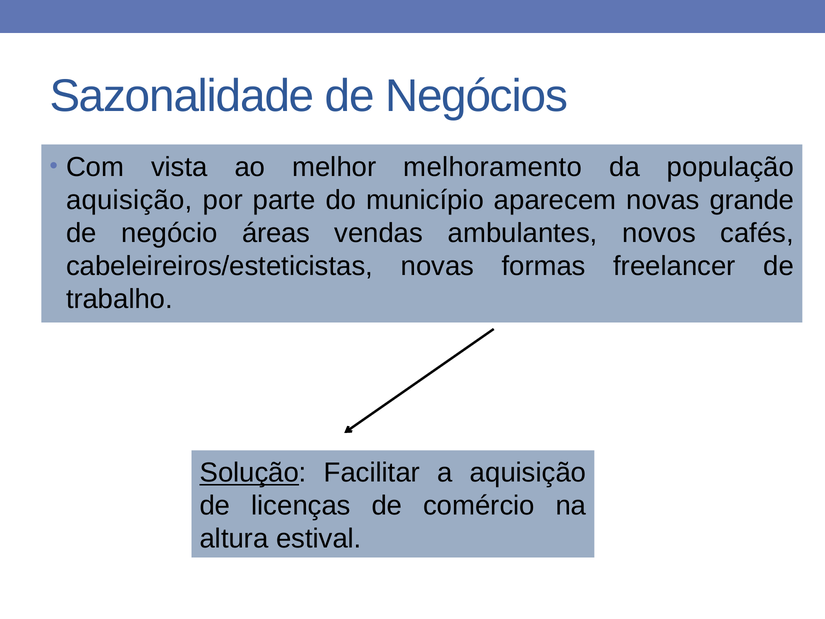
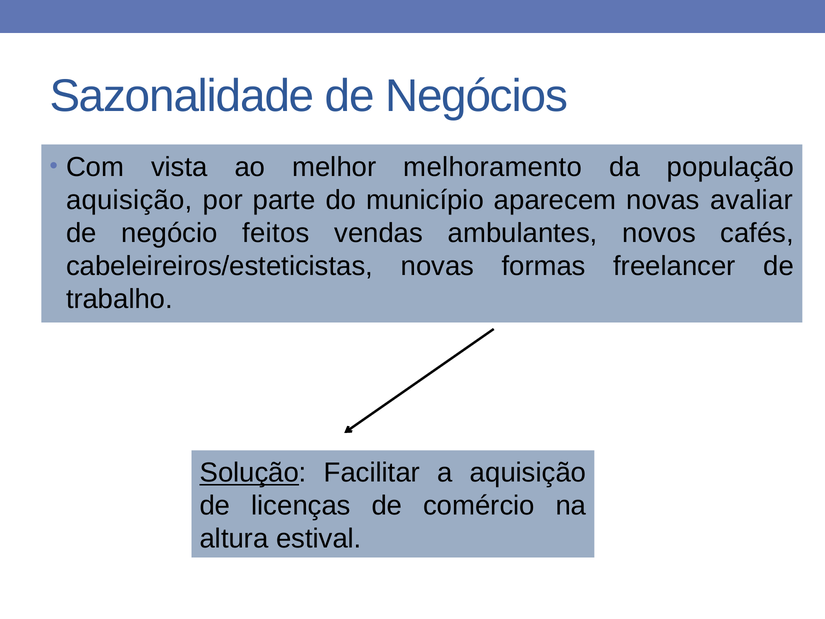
grande: grande -> avaliar (752, 200)
áreas: áreas -> feitos (276, 233)
